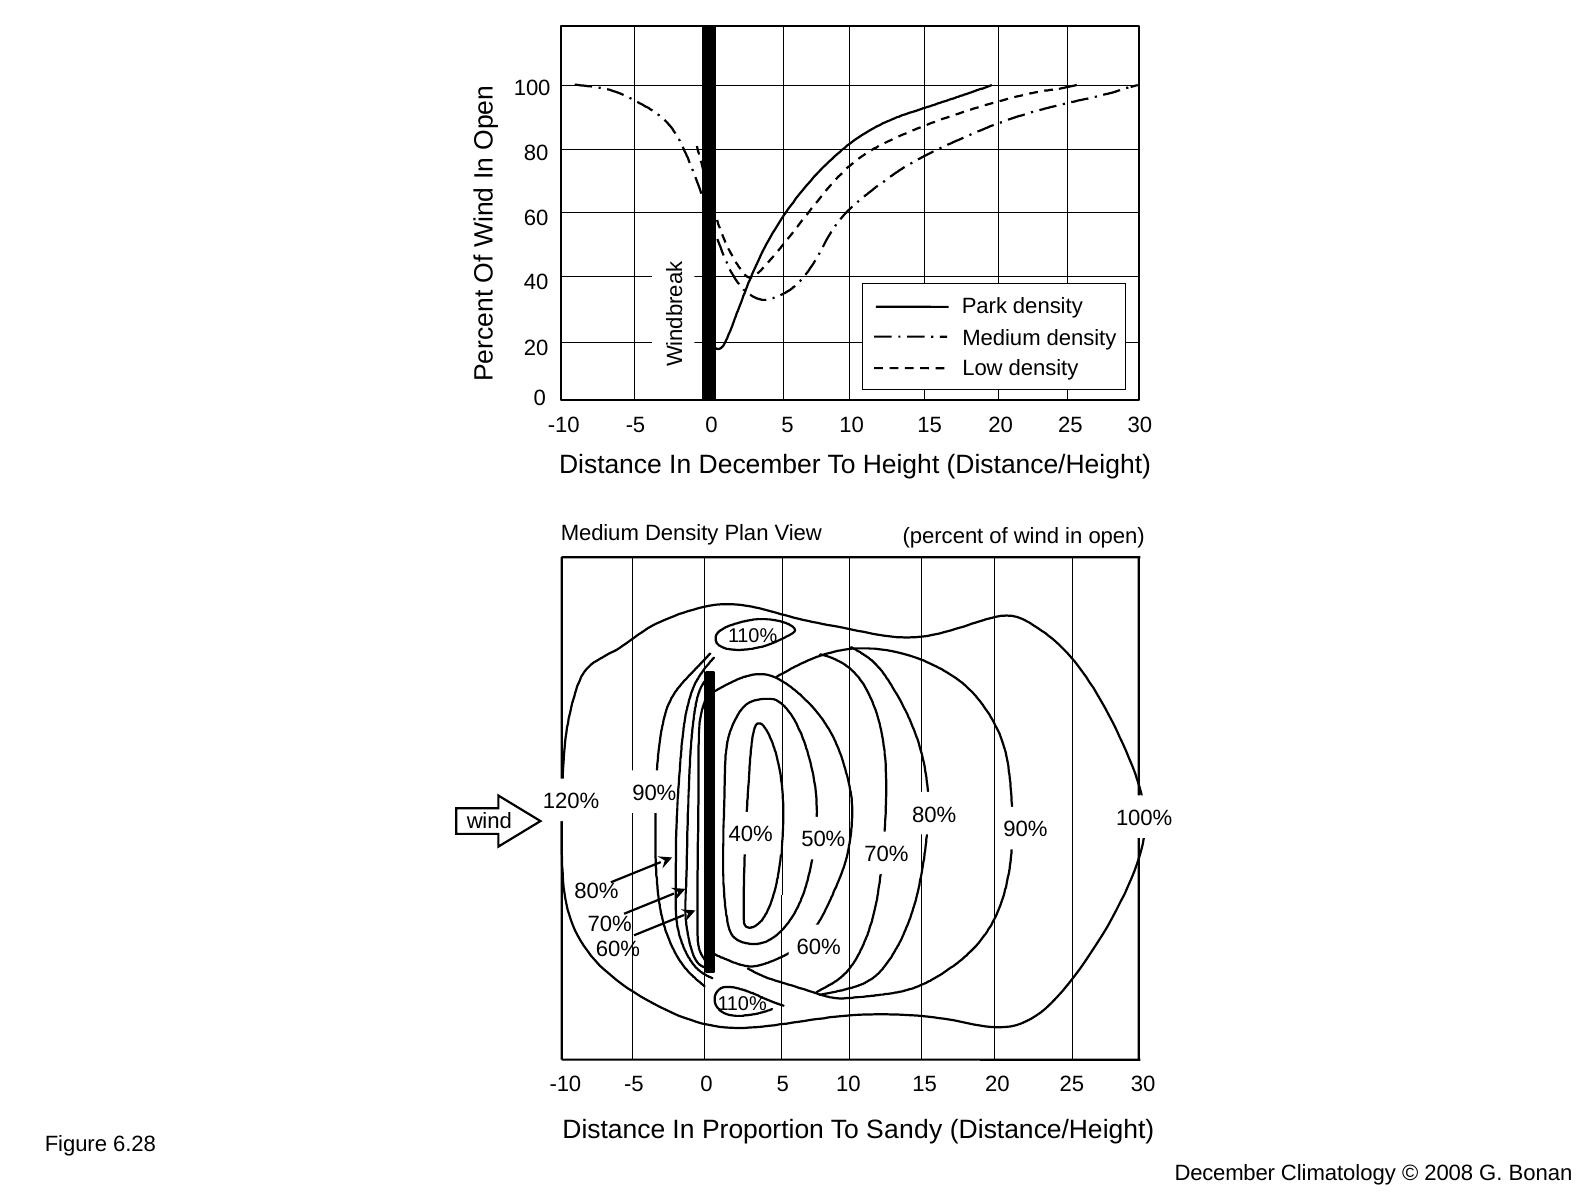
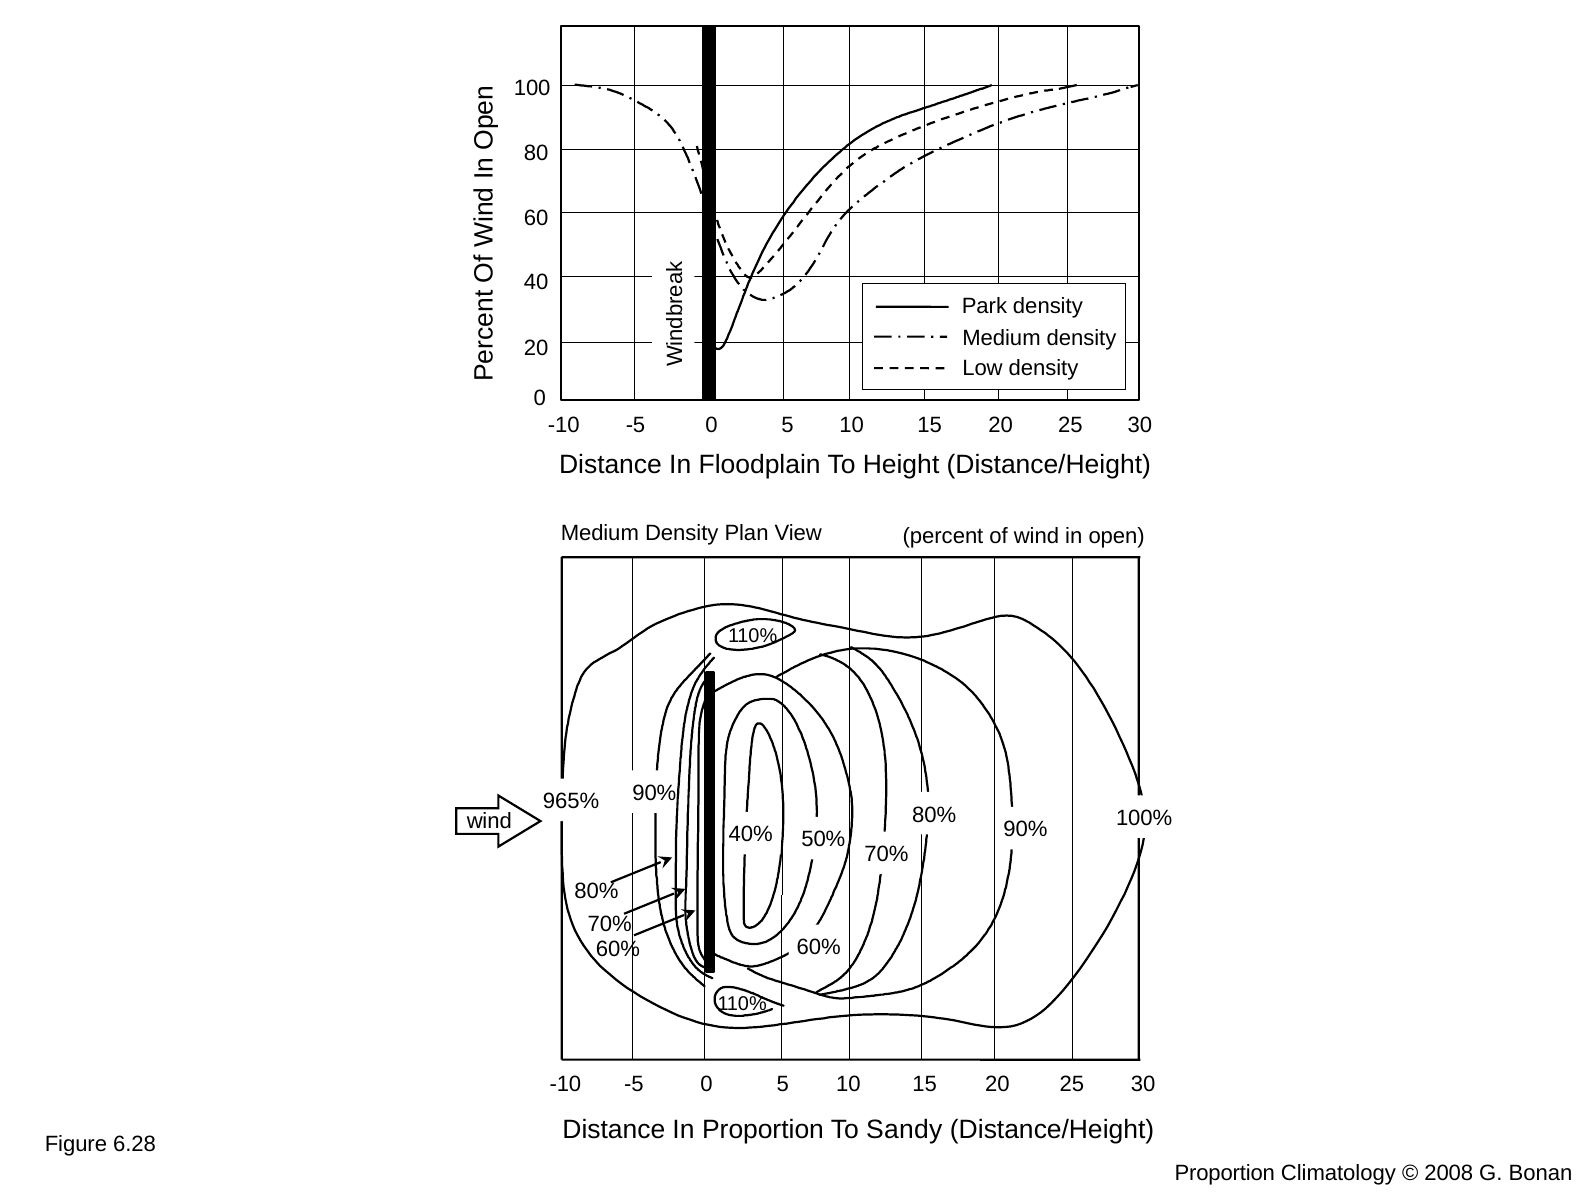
In December: December -> Floodplain (760, 465)
120%: 120% -> 965% (571, 801)
December: December -> Proportion (1225, 1172)
